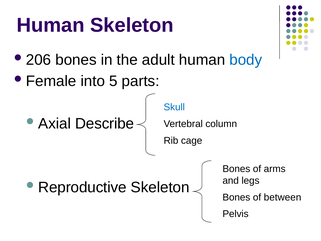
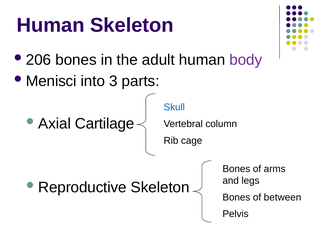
body colour: blue -> purple (246, 60)
Female: Female -> Menisci (51, 81)
5: 5 -> 3 (113, 81)
Describe: Describe -> Cartilage (105, 124)
